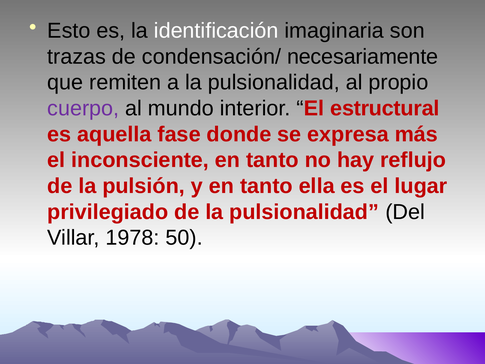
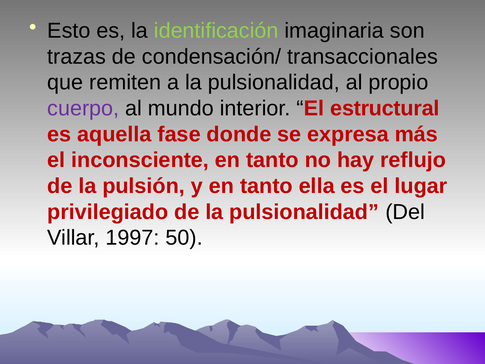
identificación colour: white -> light green (216, 31)
necesariamente: necesariamente -> transaccionales (363, 57)
1978: 1978 -> 1997 (133, 238)
